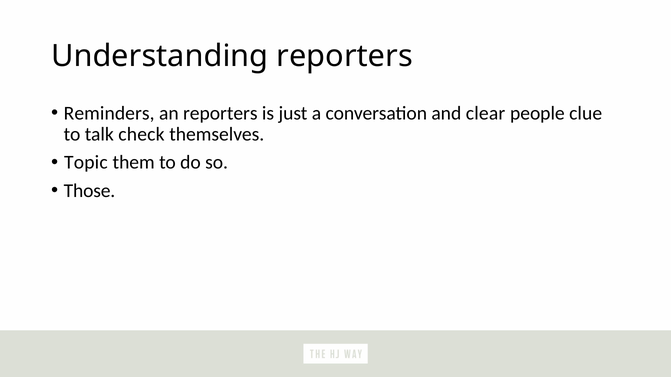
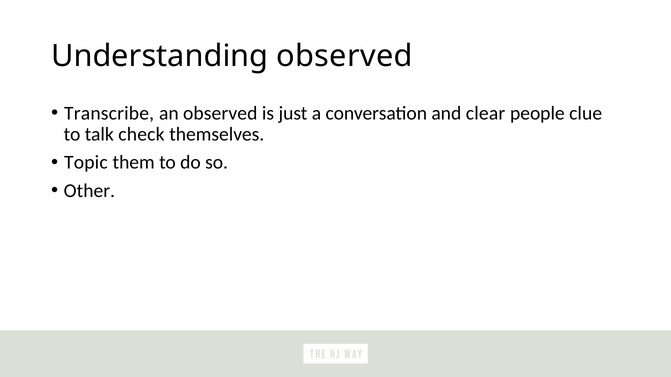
Understanding reporters: reporters -> observed (344, 56)
Reminders: Reminders -> Transcribe (109, 113)
an reporters: reporters -> observed (220, 113)
Those: Those -> Other (89, 191)
